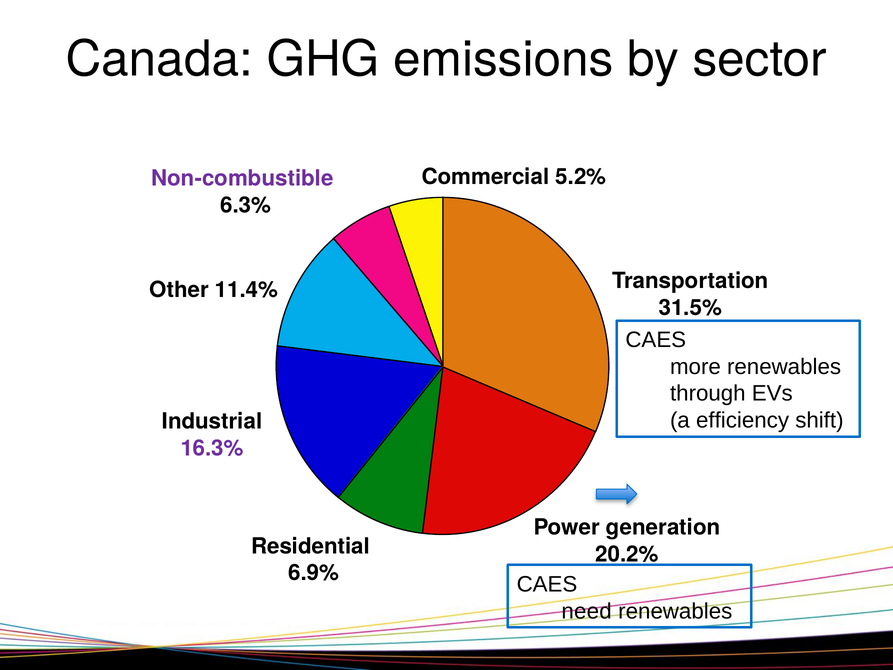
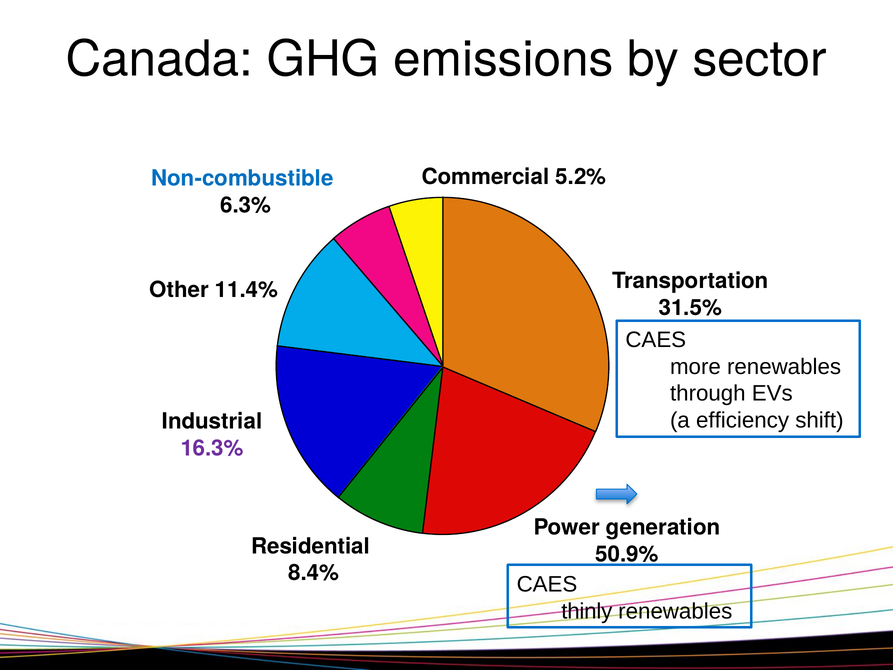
Non-combustible colour: purple -> blue (242, 178)
20.2%: 20.2% -> 50.9% (627, 554)
6.9%: 6.9% -> 8.4% (314, 573)
need: need -> thinly (587, 611)
